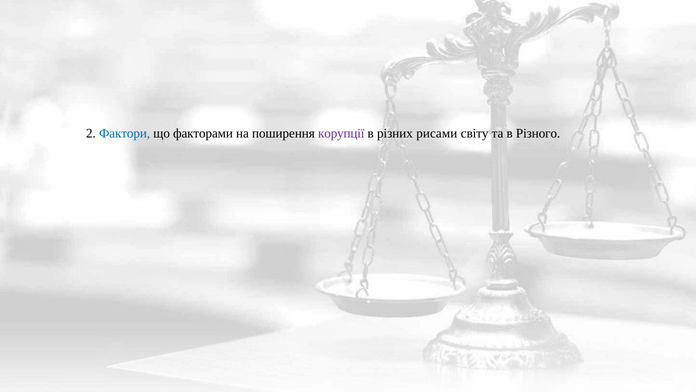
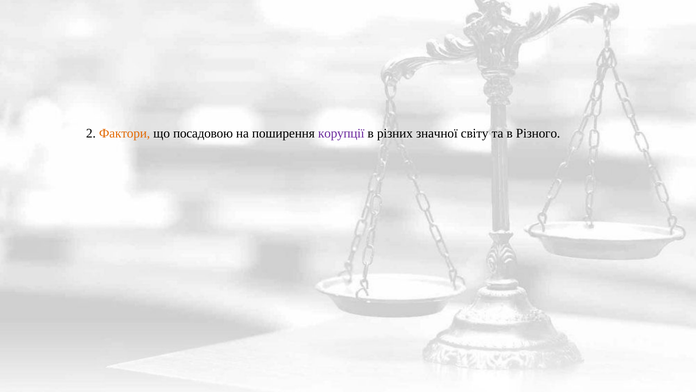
Фактори colour: blue -> orange (125, 133)
факторами: факторами -> посадовою (203, 133)
рисами: рисами -> значної (437, 133)
